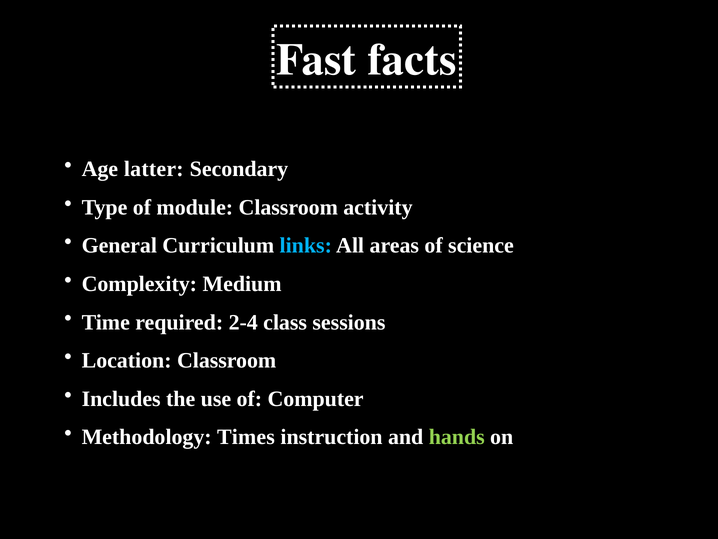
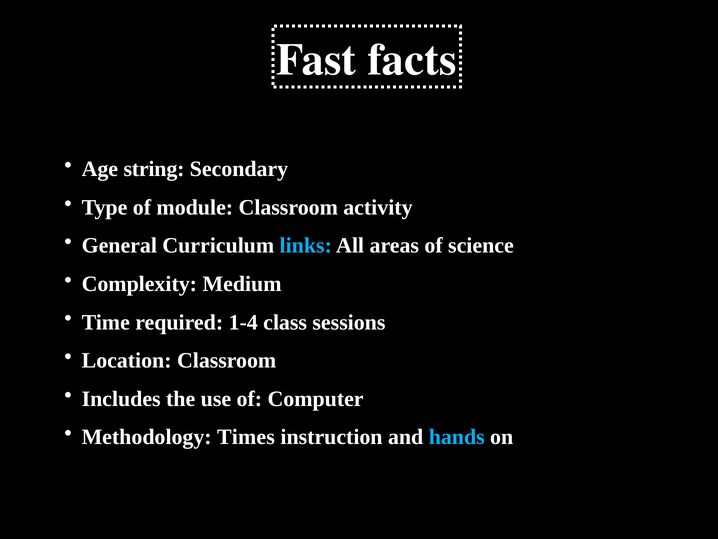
latter: latter -> string (154, 169)
2-4: 2-4 -> 1-4 (243, 322)
hands colour: light green -> light blue (457, 437)
